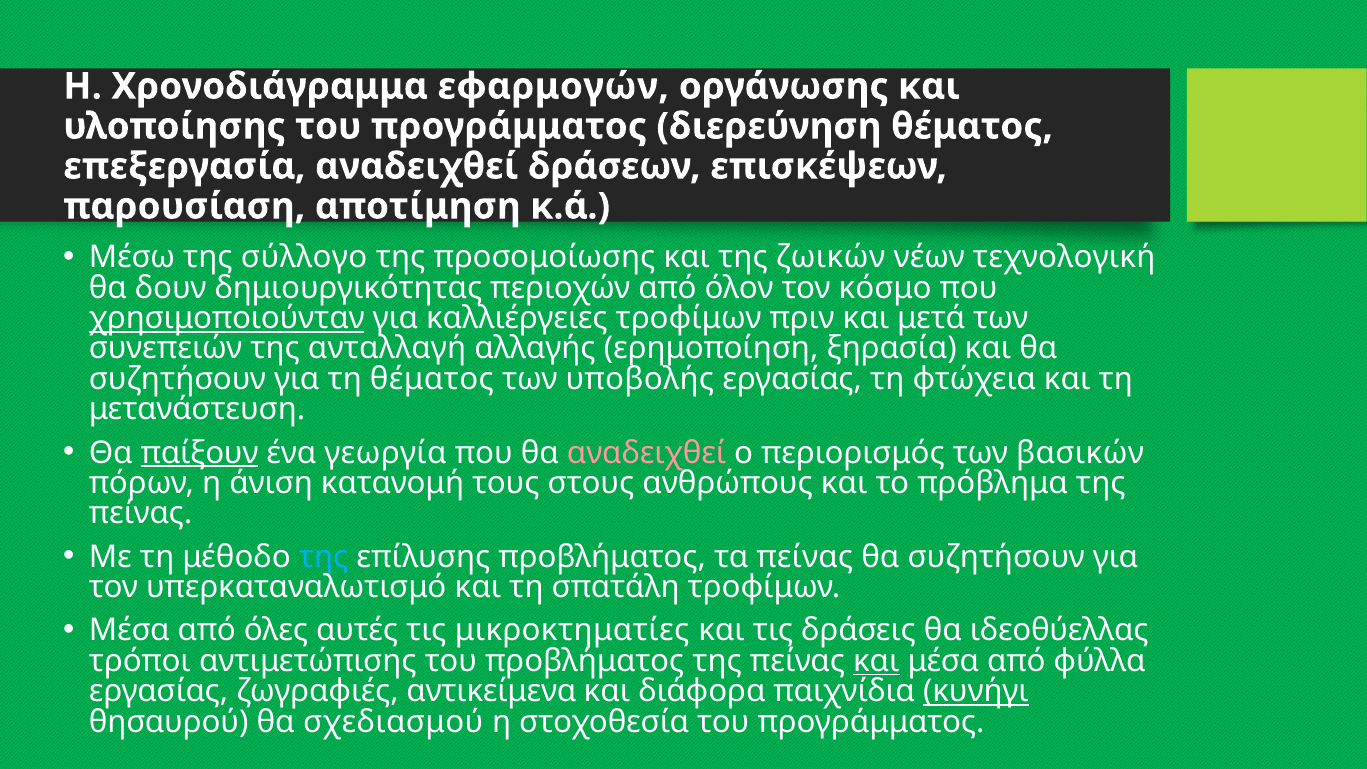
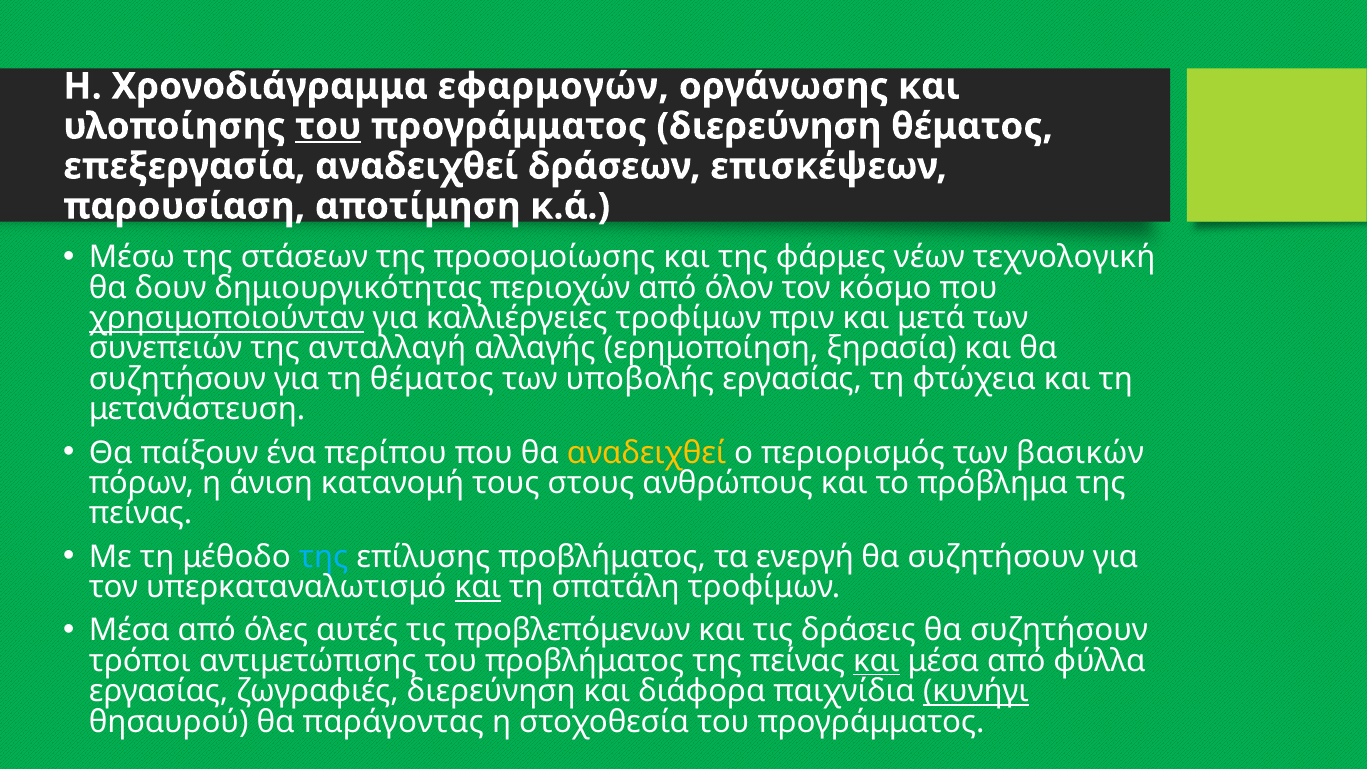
του underline: none -> present (328, 126)
σύλλογο: σύλλογο -> στάσεων (304, 257)
ζωικών: ζωικών -> φάρμες (831, 257)
παίξουν underline: present -> none (200, 453)
γεωργία: γεωργία -> περίπου (386, 453)
αναδειχθεί colour: pink -> yellow (647, 453)
τα πείνας: πείνας -> ενεργή (805, 557)
και underline: none -> present (478, 587)
μικροκτηματίες: μικροκτηματίες -> προβλεπόμενων (572, 630)
δράσεις θα ιδεοθύελλας: ιδεοθύελλας -> συζητήσουν (1059, 630)
ζωγραφιές αντικείμενα: αντικείμενα -> διερεύνηση (491, 691)
σχεδιασμού: σχεδιασμού -> παράγοντας (393, 722)
